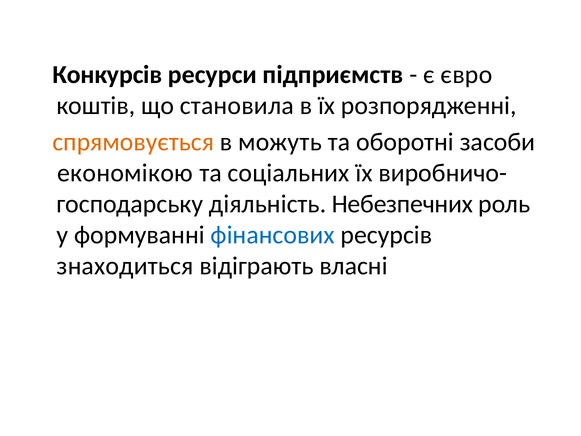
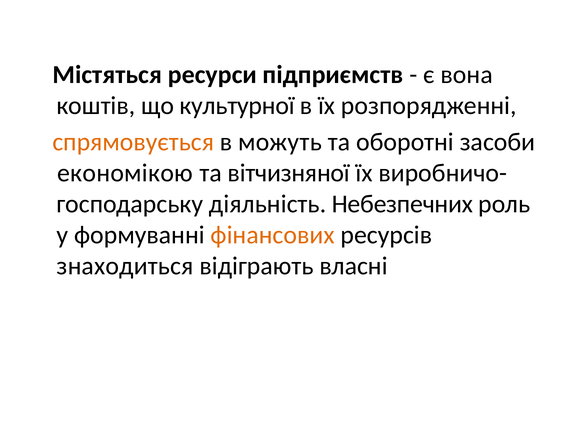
Конкурсів: Конкурсів -> Містяться (107, 75)
євро: євро -> вона (467, 75)
становила: становила -> культурної (237, 106)
соціальних: соціальних -> вітчизняної (289, 173)
фінансових colour: blue -> orange (273, 235)
